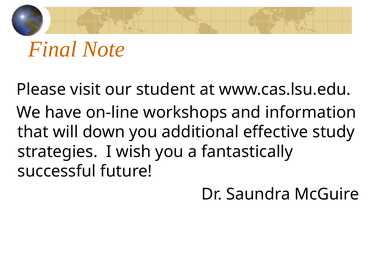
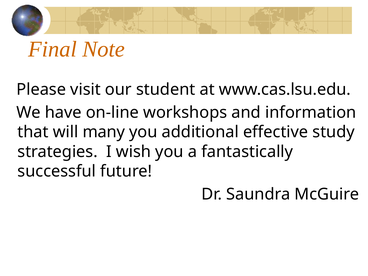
down: down -> many (104, 132)
